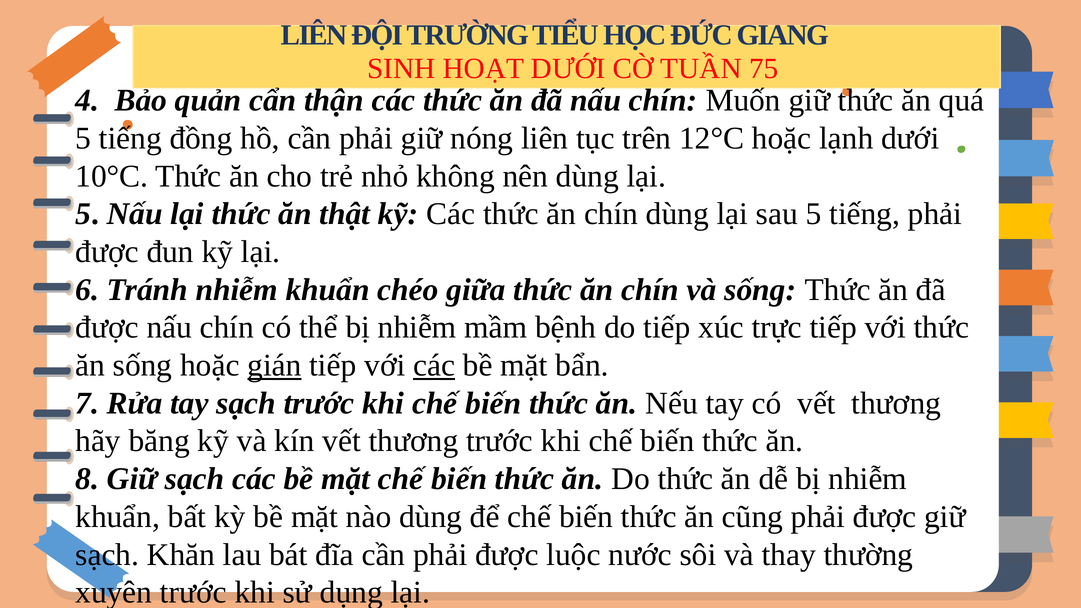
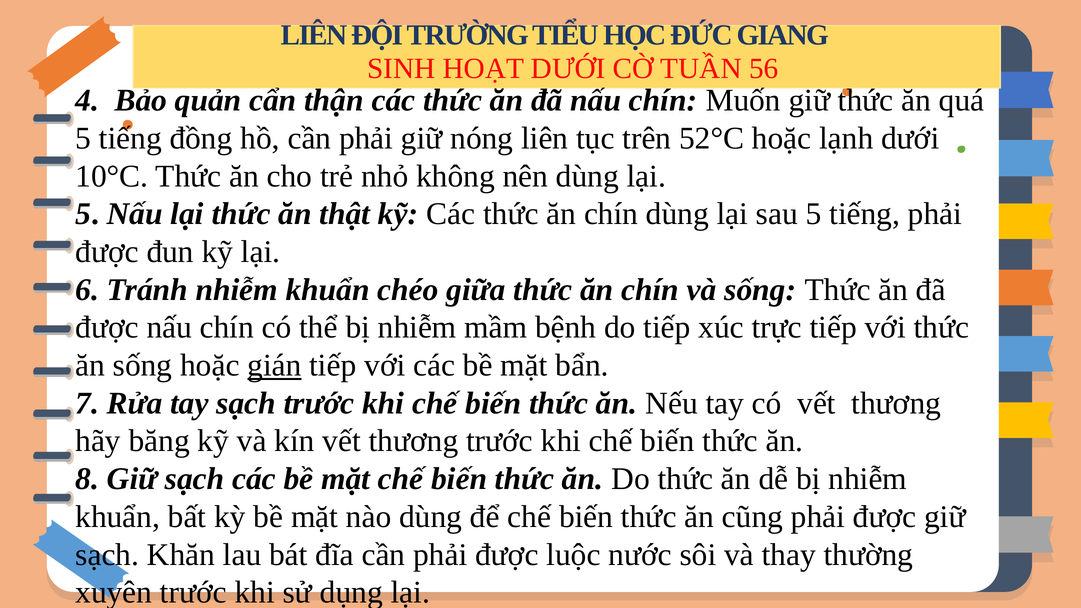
75: 75 -> 56 (764, 69)
12°C: 12°C -> 52°C (712, 138)
các underline: present -> none (434, 365)
